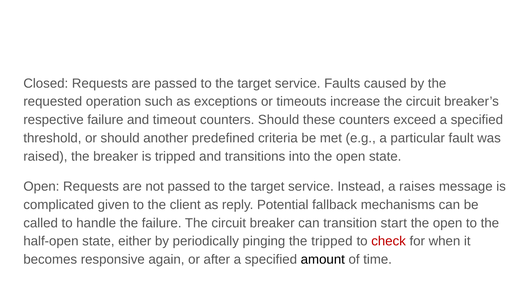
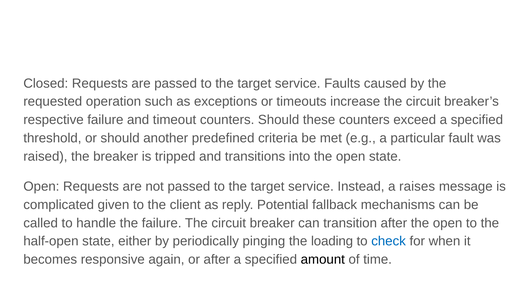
transition start: start -> after (394, 223)
the tripped: tripped -> loading (332, 241)
check colour: red -> blue (389, 241)
